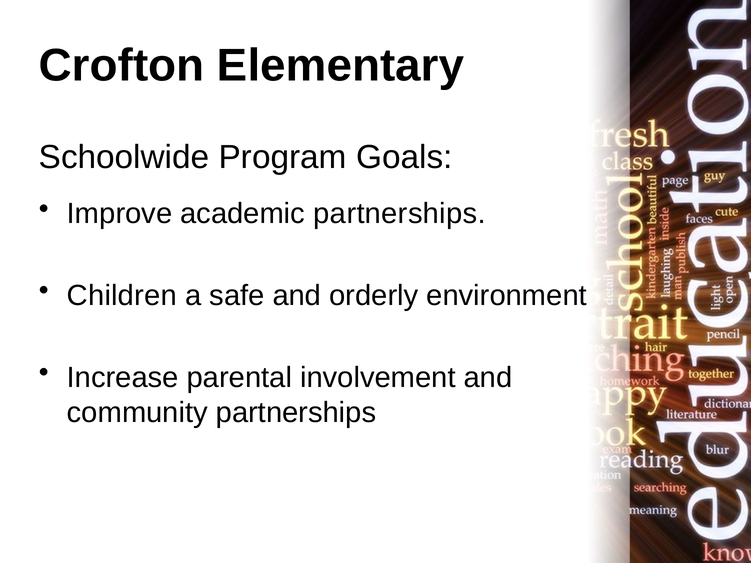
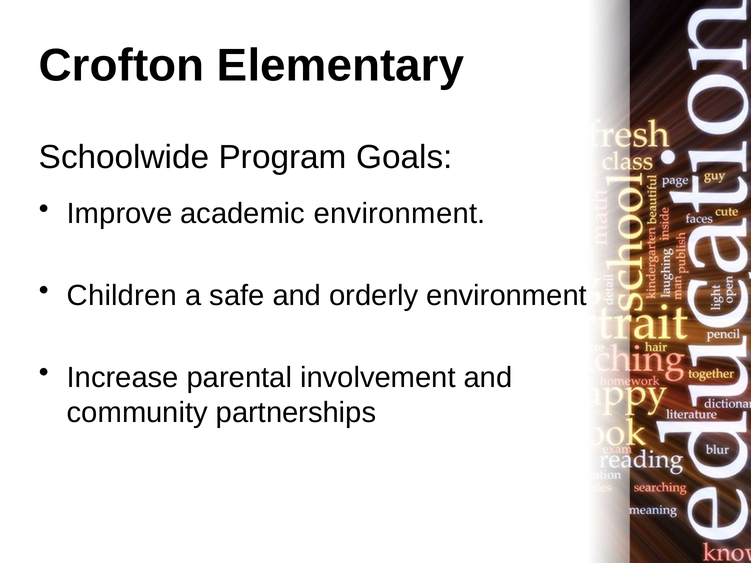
academic partnerships: partnerships -> environment (400, 214)
